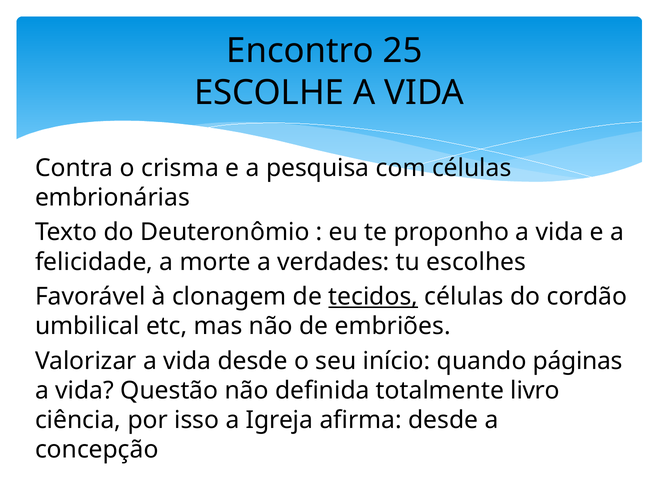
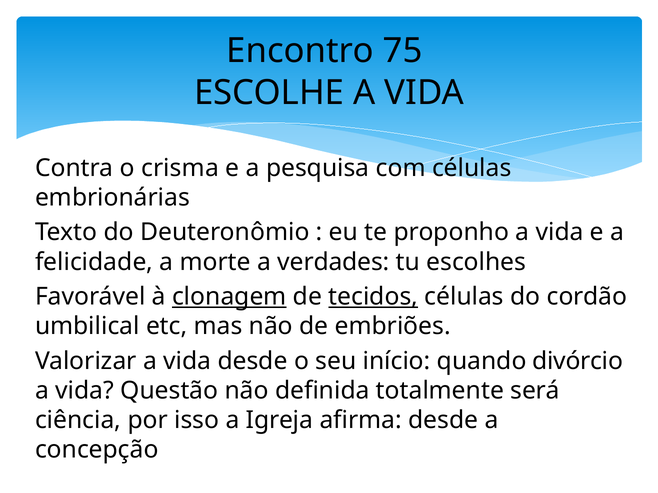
25: 25 -> 75 (403, 51)
clonagem underline: none -> present (229, 297)
páginas: páginas -> divórcio (578, 361)
livro: livro -> será (535, 391)
